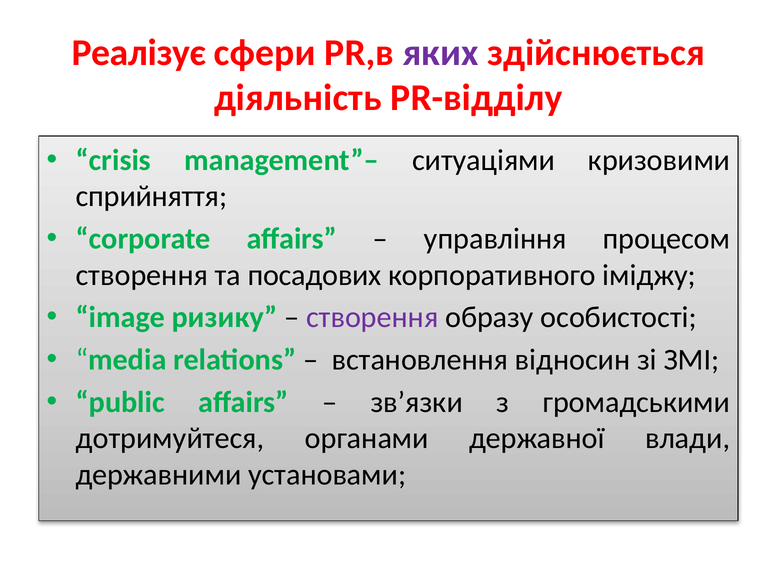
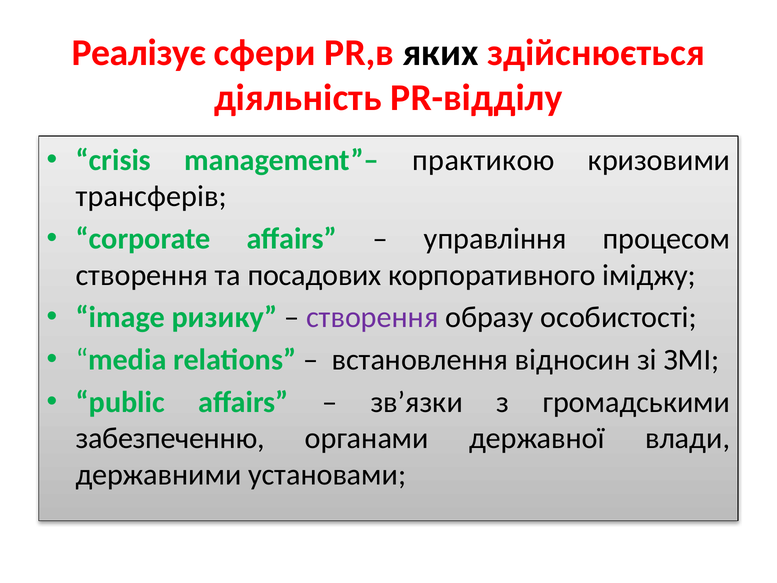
яких colour: purple -> black (441, 53)
ситуаціями: ситуаціями -> практикою (483, 160)
сприйняття: сприйняття -> трансферів (151, 196)
дотримуйтеся: дотримуйтеся -> забезпеченню (170, 438)
